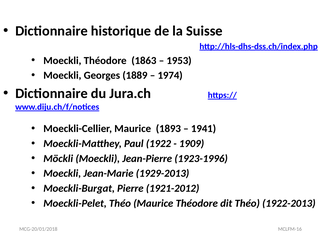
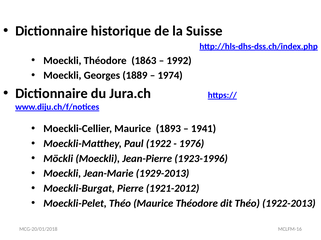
1953: 1953 -> 1992 (179, 61)
1909: 1909 -> 1976 (192, 144)
